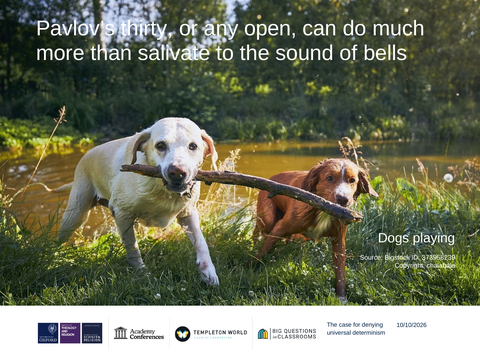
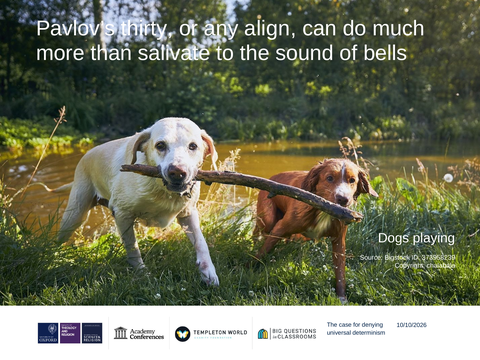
open: open -> align (270, 28)
